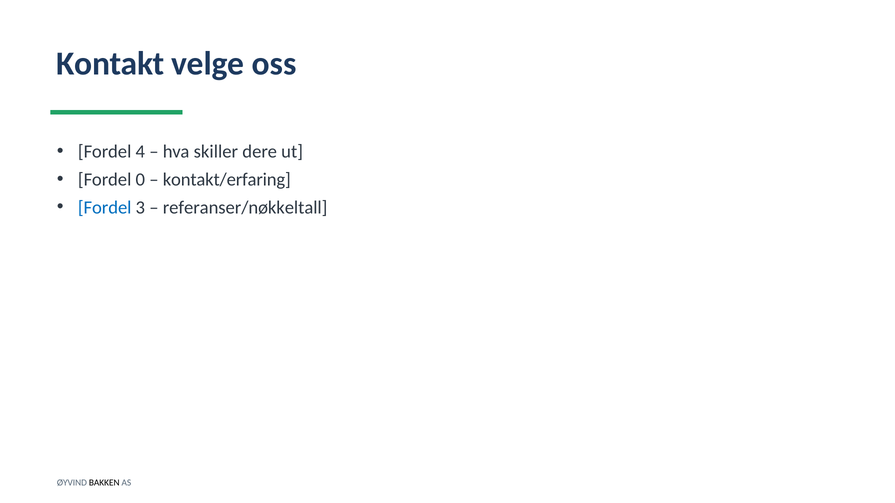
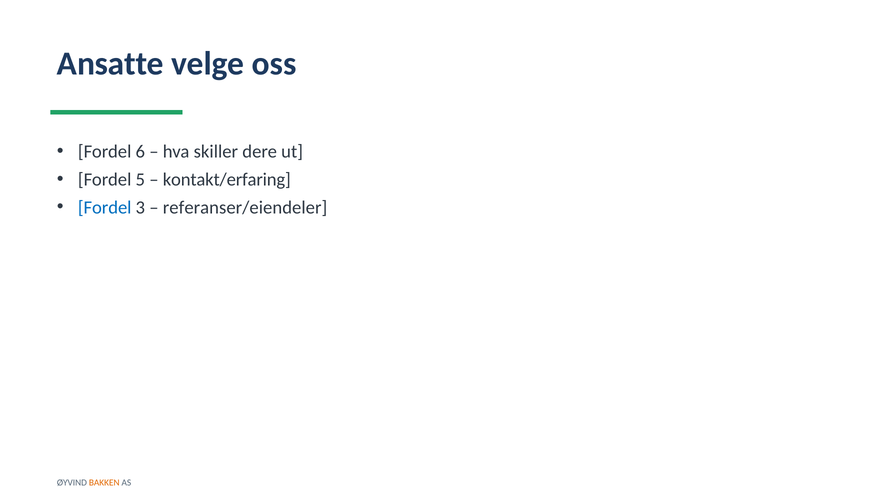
Kontakt: Kontakt -> Ansatte (110, 64)
4: 4 -> 6 (140, 152)
0: 0 -> 5 (140, 180)
referanser/nøkkeltall: referanser/nøkkeltall -> referanser/eiendeler (245, 208)
BAKKEN colour: black -> orange (104, 483)
